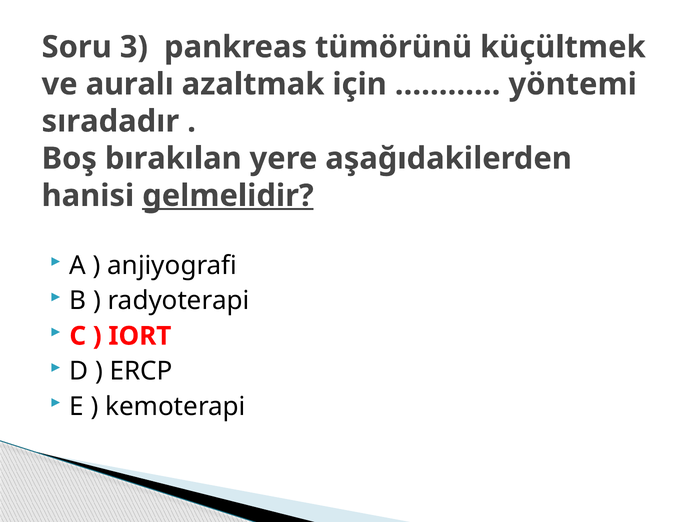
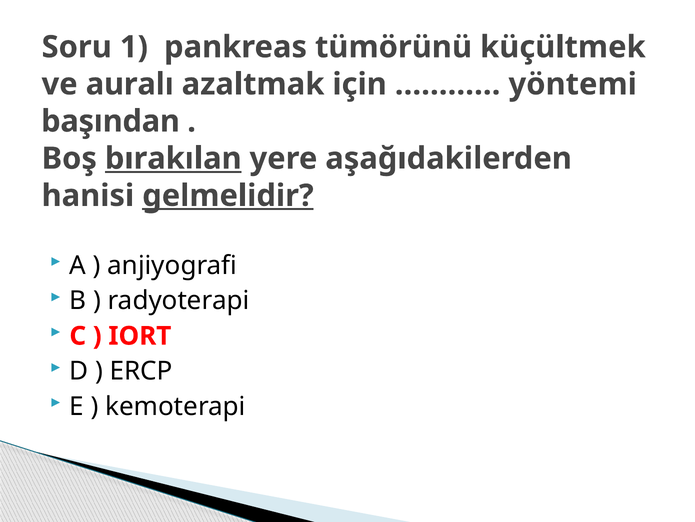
3: 3 -> 1 (134, 47)
sıradadır: sıradadır -> başından (111, 121)
bırakılan underline: none -> present (173, 158)
